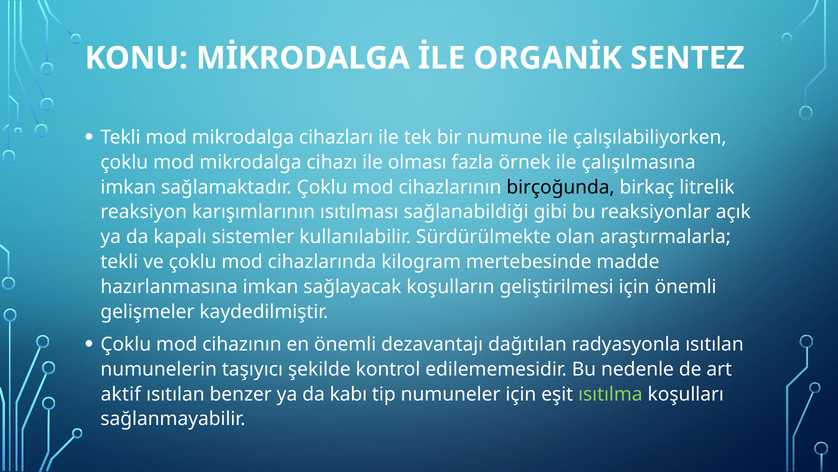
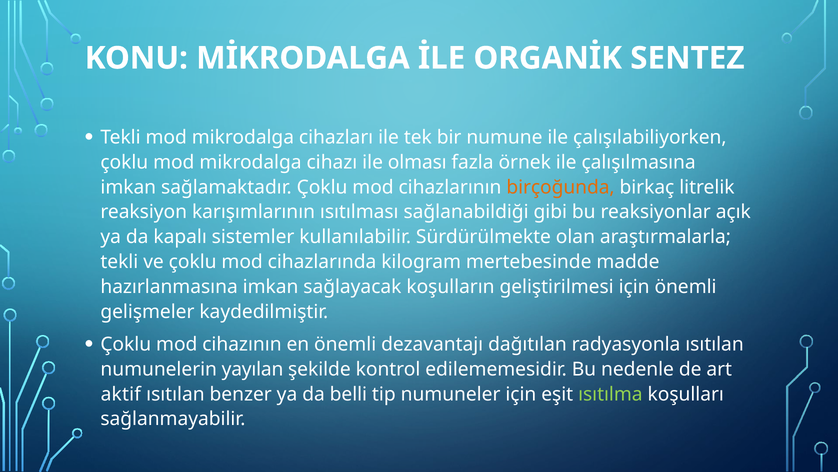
birçoğunda colour: black -> orange (561, 187)
taşıyıcı: taşıyıcı -> yayılan (253, 369)
kabı: kabı -> belli (348, 394)
